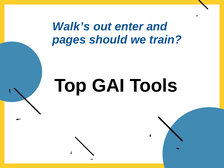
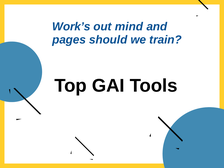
Walk’s: Walk’s -> Work’s (71, 27)
enter: enter -> mind (129, 27)
